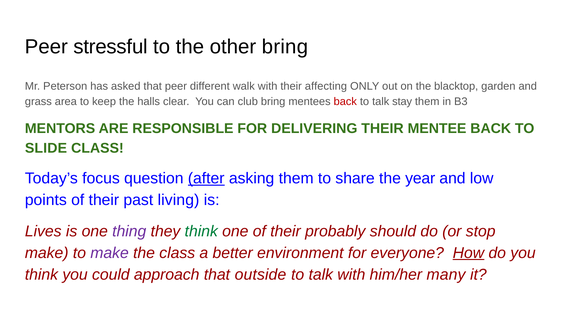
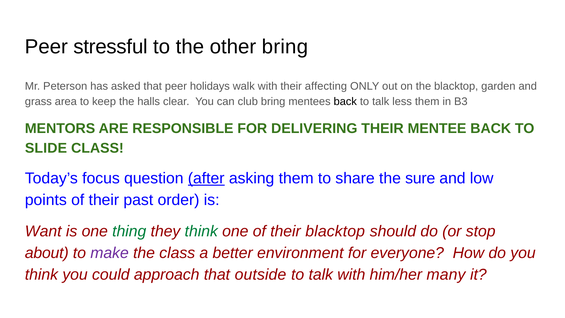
different: different -> holidays (210, 86)
back colour: red -> black (345, 101)
stay: stay -> less (402, 101)
year: year -> sure (420, 178)
living: living -> order (179, 200)
Lives: Lives -> Want (43, 231)
thing colour: purple -> green (129, 231)
their probably: probably -> blacktop (335, 231)
make: make -> about (47, 253)
How underline: present -> none (468, 253)
